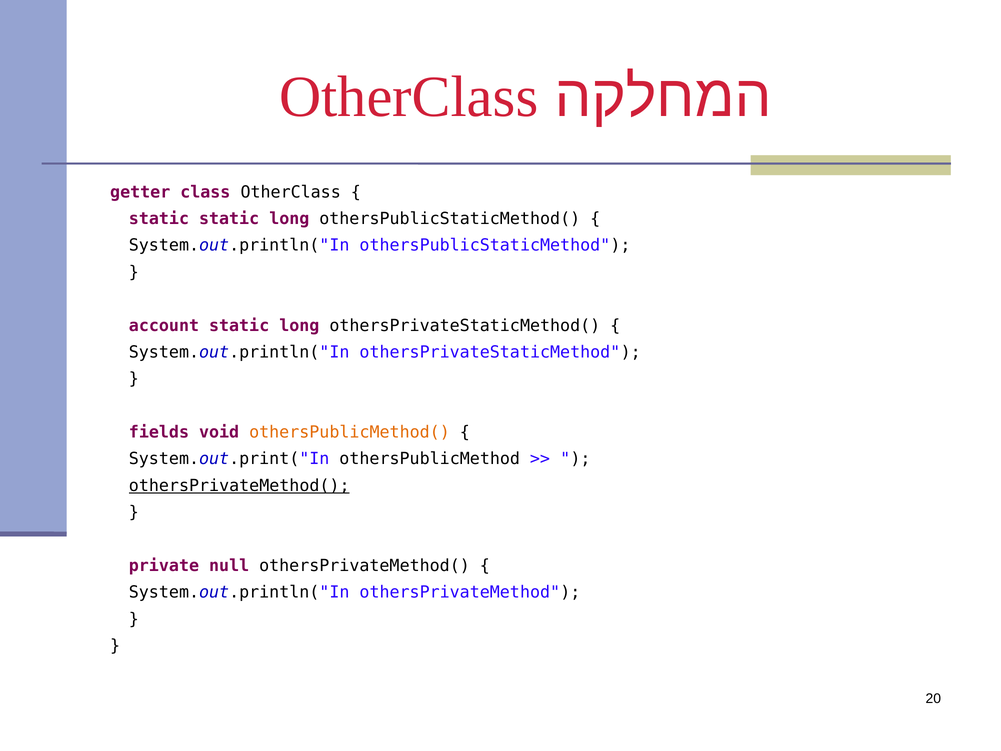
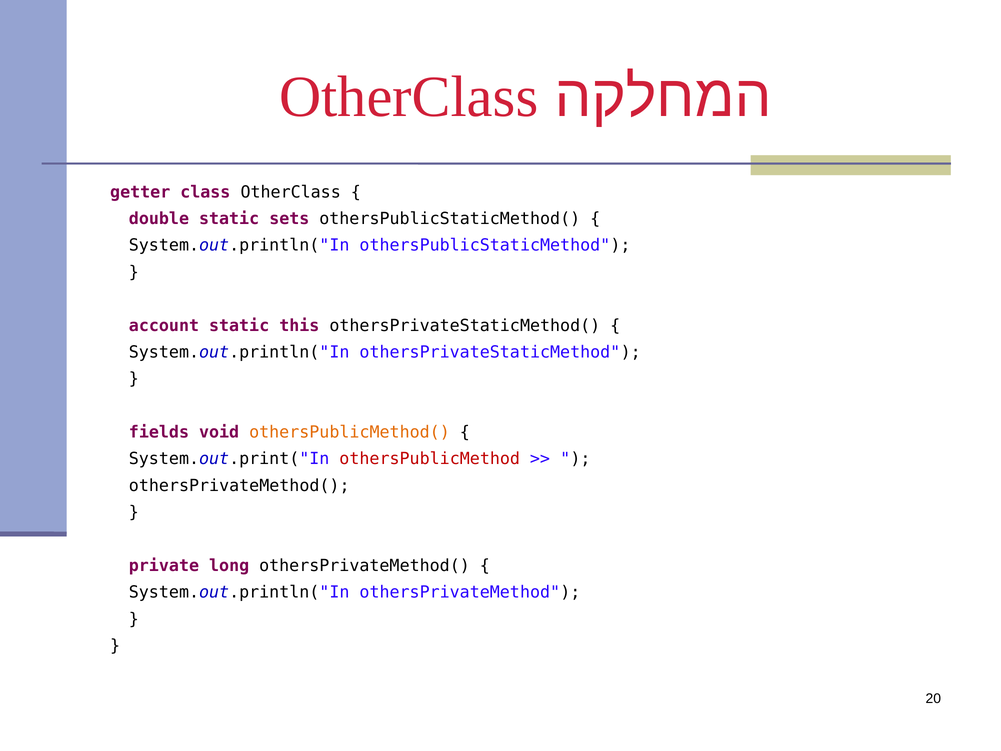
static: static -> double (159, 219)
long: long -> sets (289, 219)
long: long -> this (299, 325)
othersPublicMethod colour: black -> red (430, 459)
othersPrivateMethod( underline: present -> none (239, 486)
null: null -> long (229, 566)
